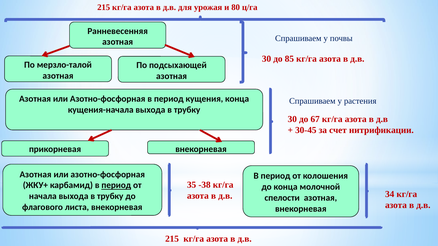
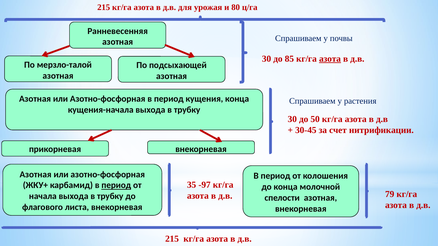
азота underline: none -> present (330, 59)
67: 67 -> 50 (315, 119)
-38: -38 -> -97 (205, 185)
34: 34 -> 79 (390, 195)
